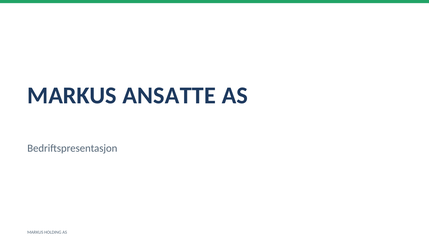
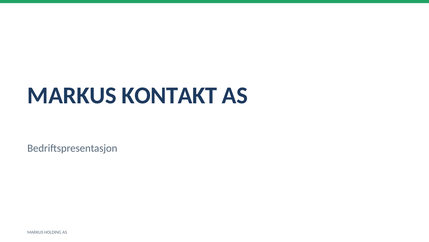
ANSATTE: ANSATTE -> KONTAKT (169, 95)
